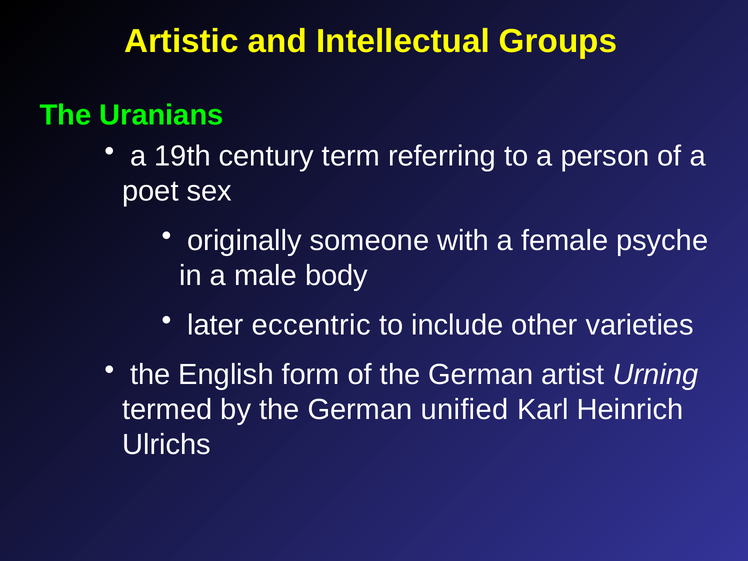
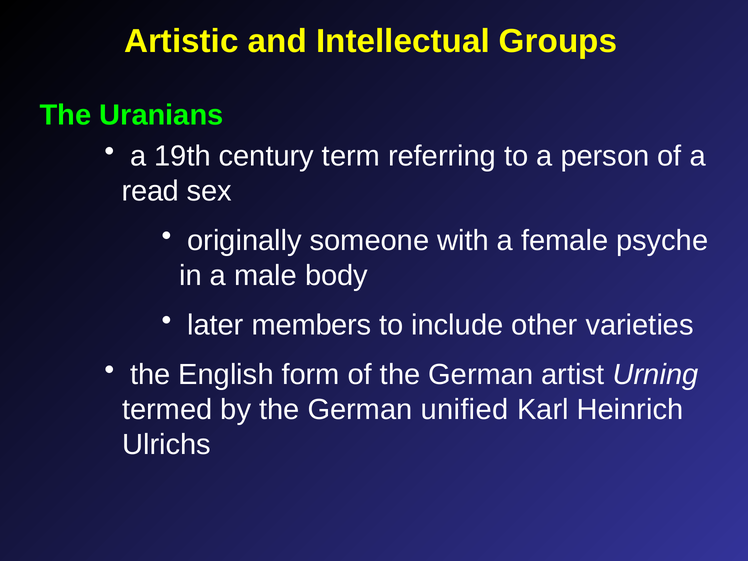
poet: poet -> read (150, 191)
eccentric: eccentric -> members (312, 325)
